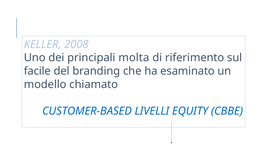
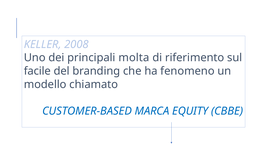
esaminato: esaminato -> fenomeno (187, 71)
LIVELLI: LIVELLI -> MARCA (152, 111)
